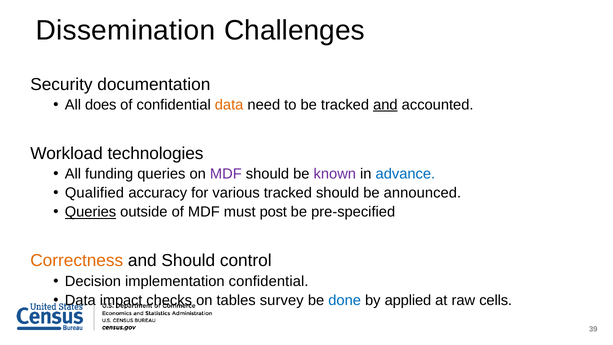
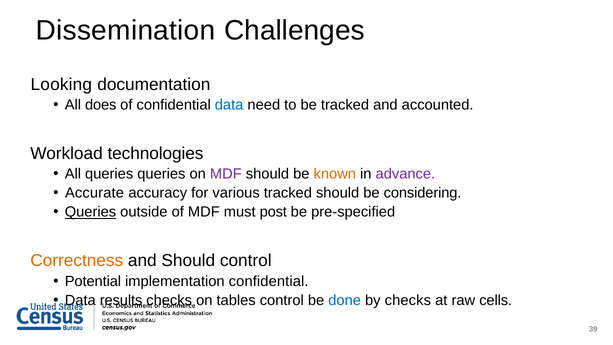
Security: Security -> Looking (61, 84)
data colour: orange -> blue (229, 105)
and underline: present -> none (385, 105)
All funding: funding -> queries (109, 174)
known colour: purple -> orange (335, 174)
advance colour: blue -> purple (405, 174)
Qualified: Qualified -> Accurate (94, 193)
announced: announced -> considering (423, 193)
Decision: Decision -> Potential (93, 281)
impact: impact -> results (121, 300)
tables survey: survey -> control (282, 300)
by applied: applied -> checks (408, 300)
